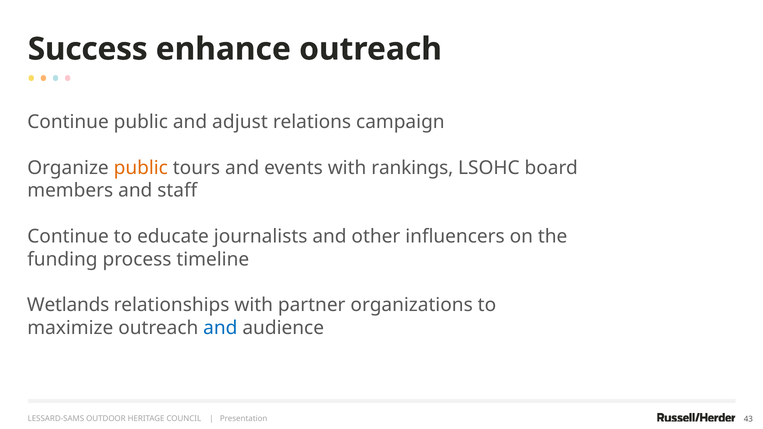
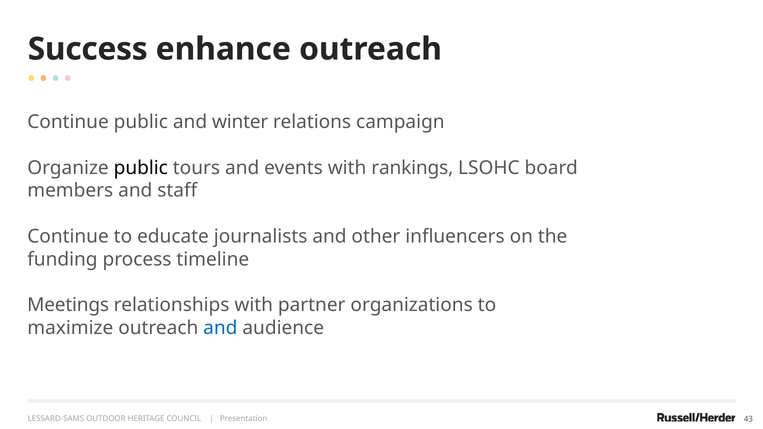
adjust: adjust -> winter (240, 122)
public colour: orange -> black (141, 168)
Wetlands: Wetlands -> Meetings (68, 305)
